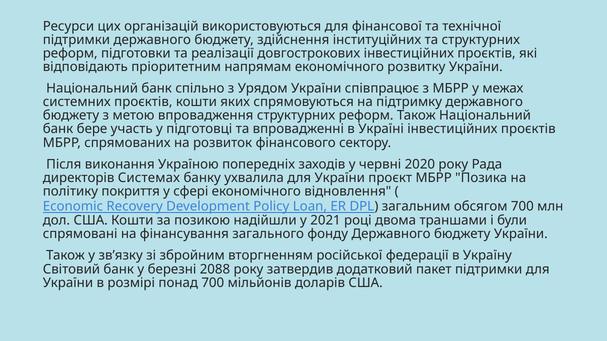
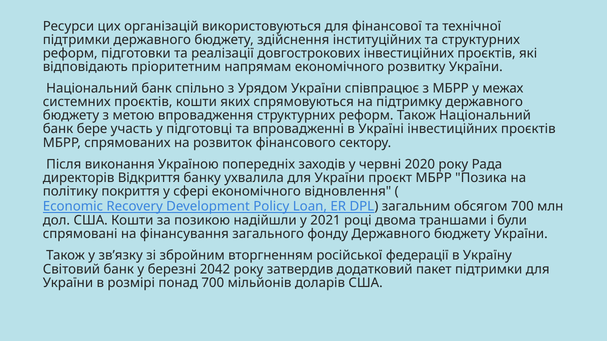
Системах: Системах -> Відкриття (149, 178)
2088: 2088 -> 2042 (215, 269)
